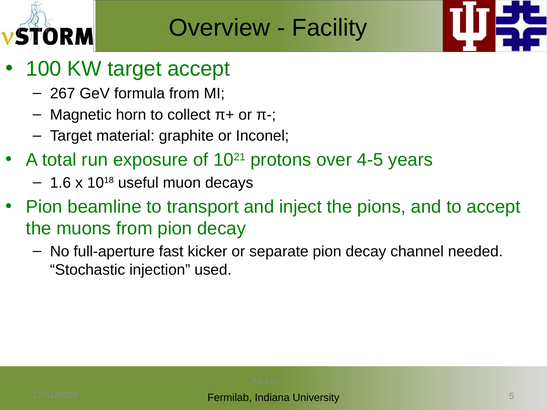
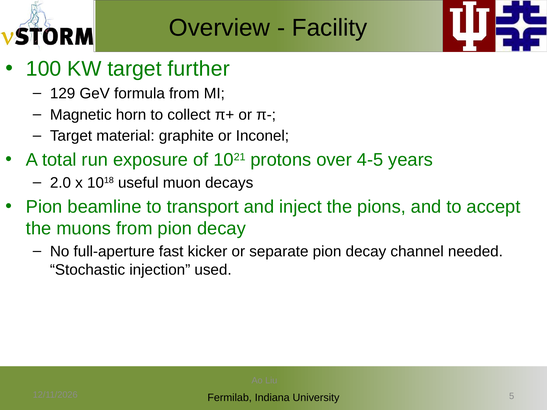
target accept: accept -> further (199, 69)
267: 267 -> 129 (63, 93)
1.6: 1.6 -> 2.0 (60, 183)
